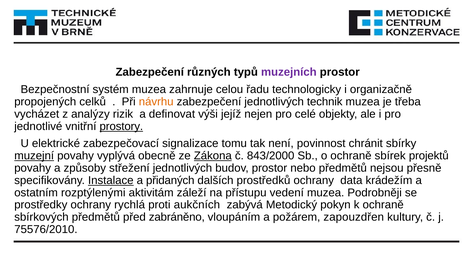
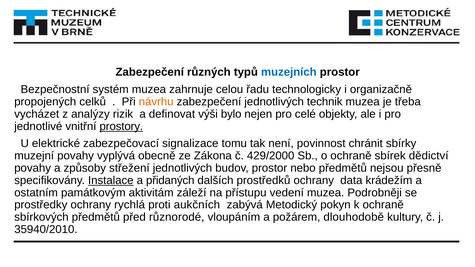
muzejních colour: purple -> blue (289, 72)
jejíž: jejíž -> bylo (231, 114)
muzejní underline: present -> none (34, 156)
Zákona underline: present -> none (213, 156)
843/2000: 843/2000 -> 429/2000 (271, 156)
projektů: projektů -> dědictví (429, 156)
rozptýlenými: rozptýlenými -> památkovým (93, 193)
zabráněno: zabráněno -> různorodé (177, 217)
zapouzdřen: zapouzdřen -> dlouhodobě (354, 217)
75576/2010: 75576/2010 -> 35940/2010 (46, 230)
